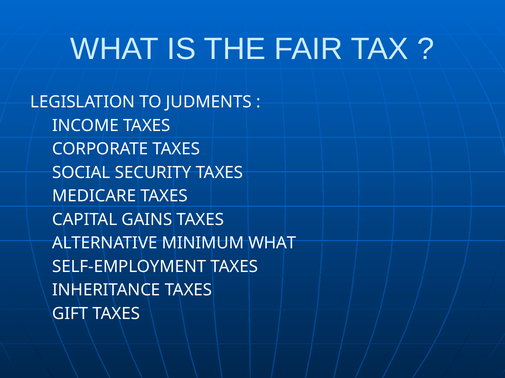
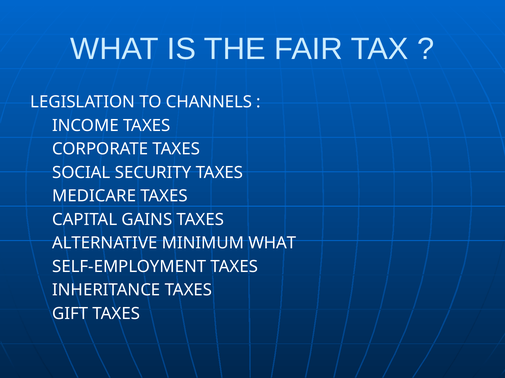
JUDMENTS: JUDMENTS -> CHANNELS (209, 102)
